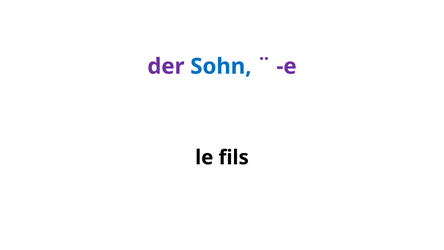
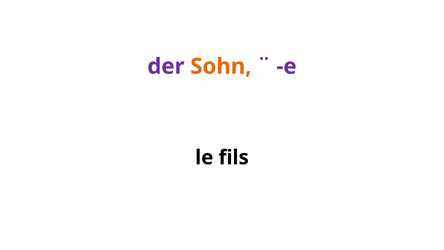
Sohn colour: blue -> orange (221, 66)
